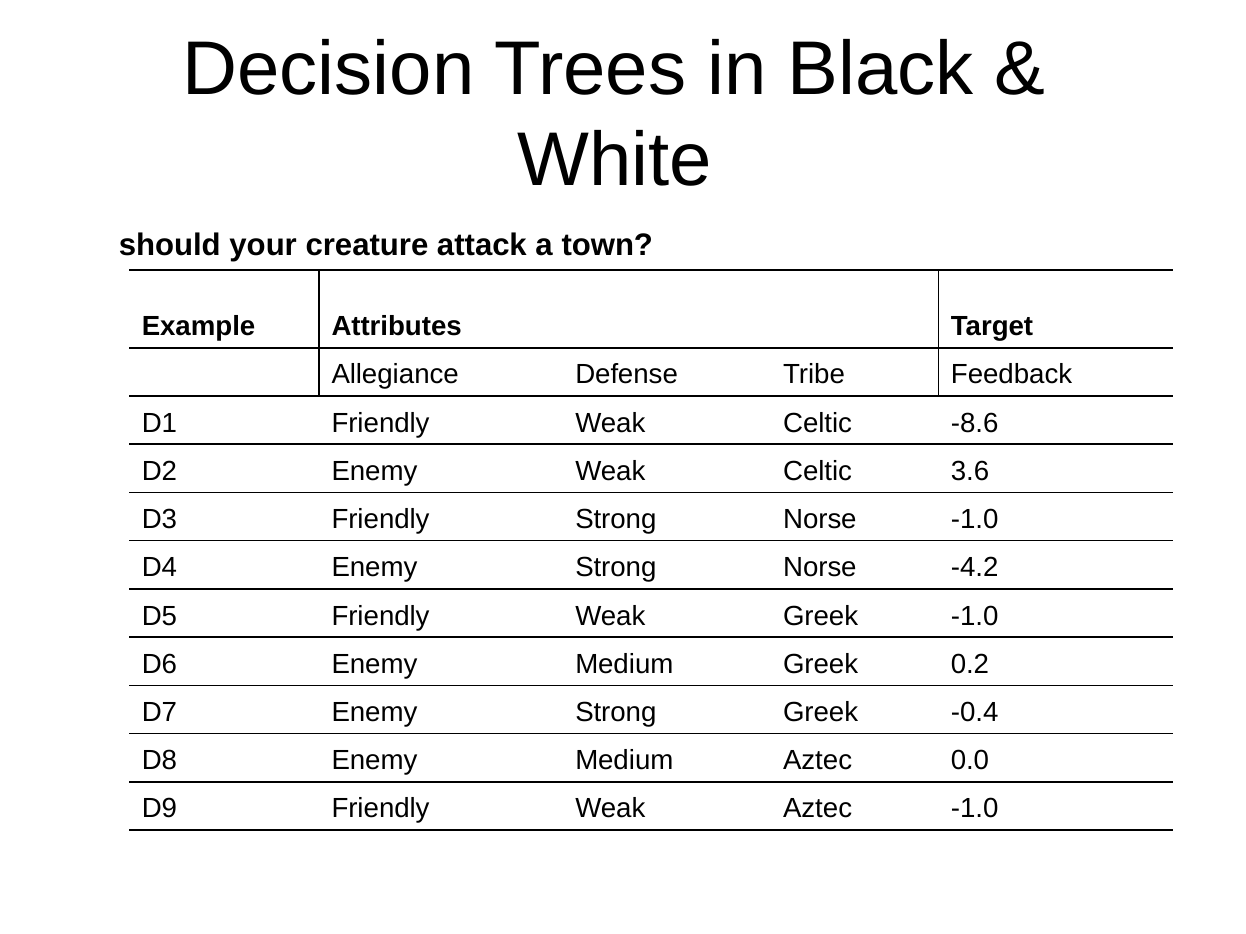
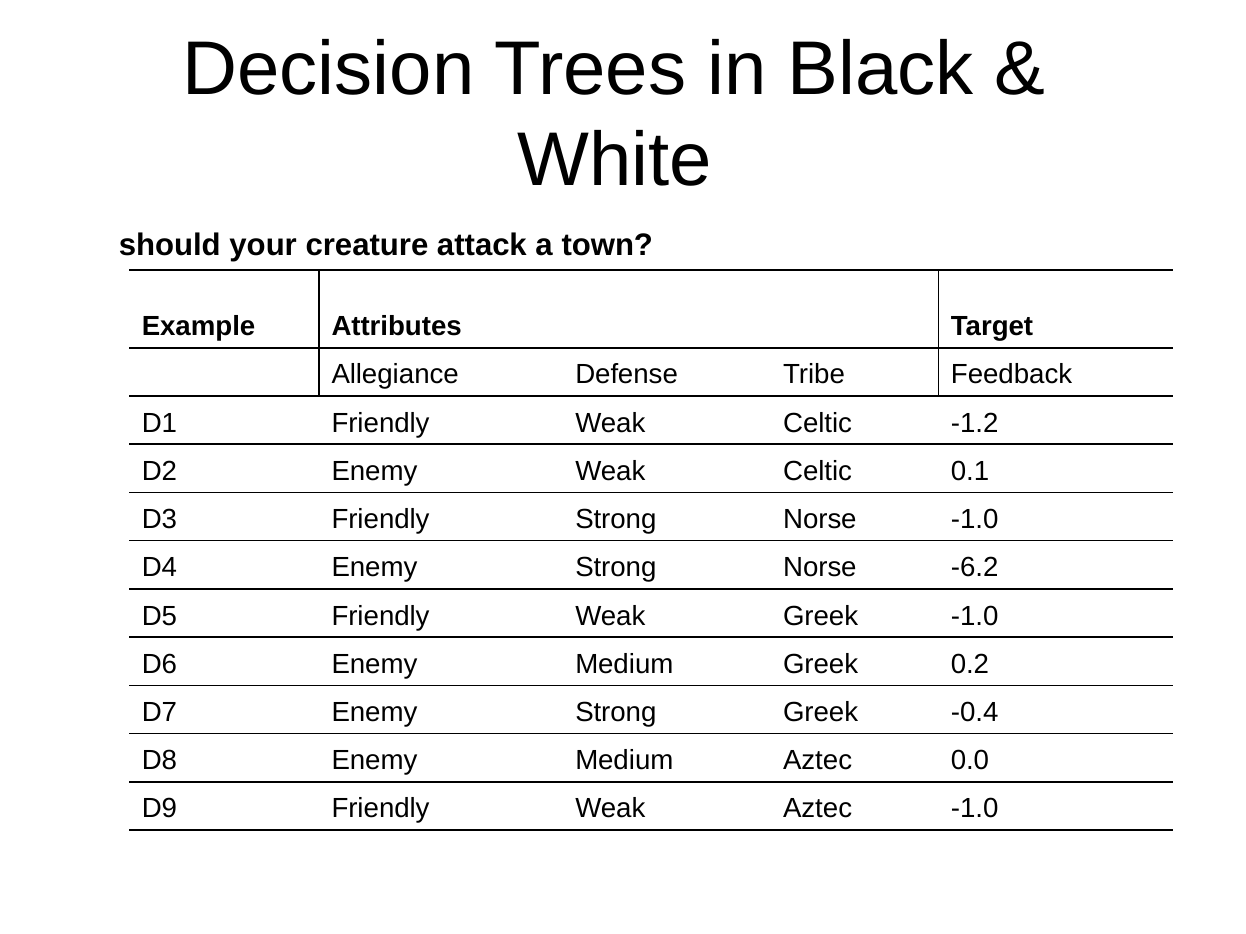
-8.6: -8.6 -> -1.2 (975, 423)
3.6: 3.6 -> 0.1 (970, 471)
-4.2: -4.2 -> -6.2 (975, 568)
